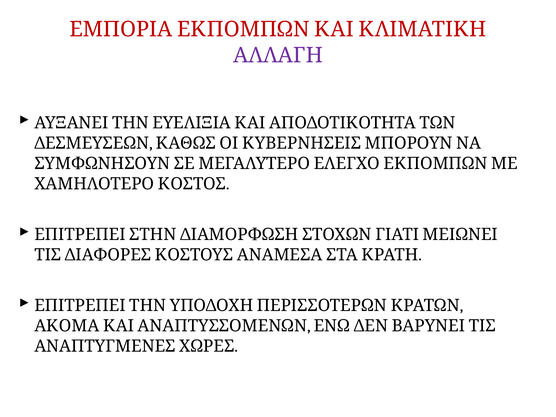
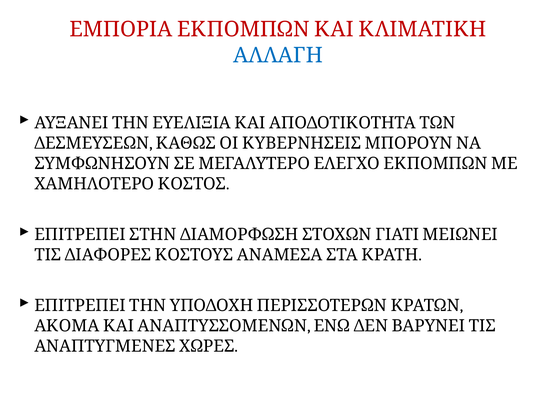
ΑΛΛΑΓΗ colour: purple -> blue (278, 55)
